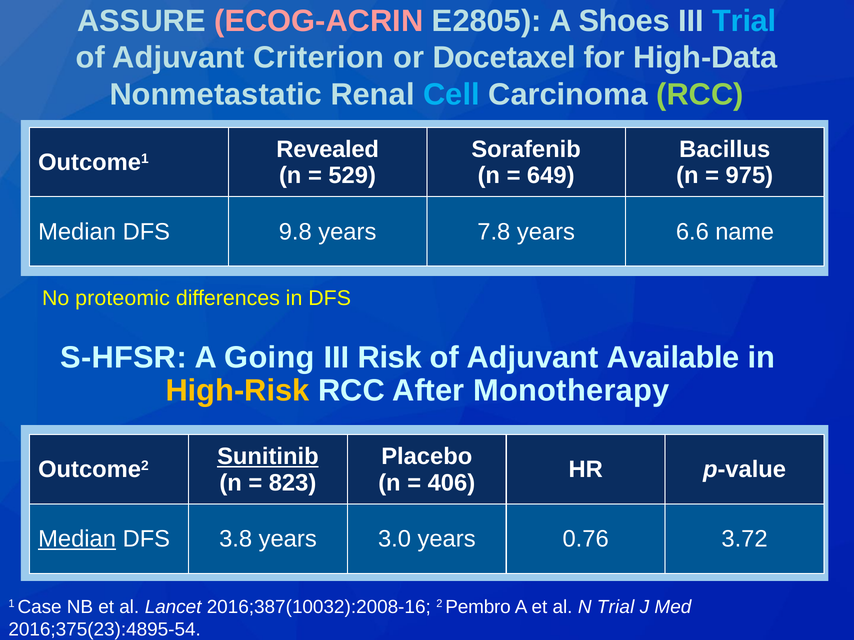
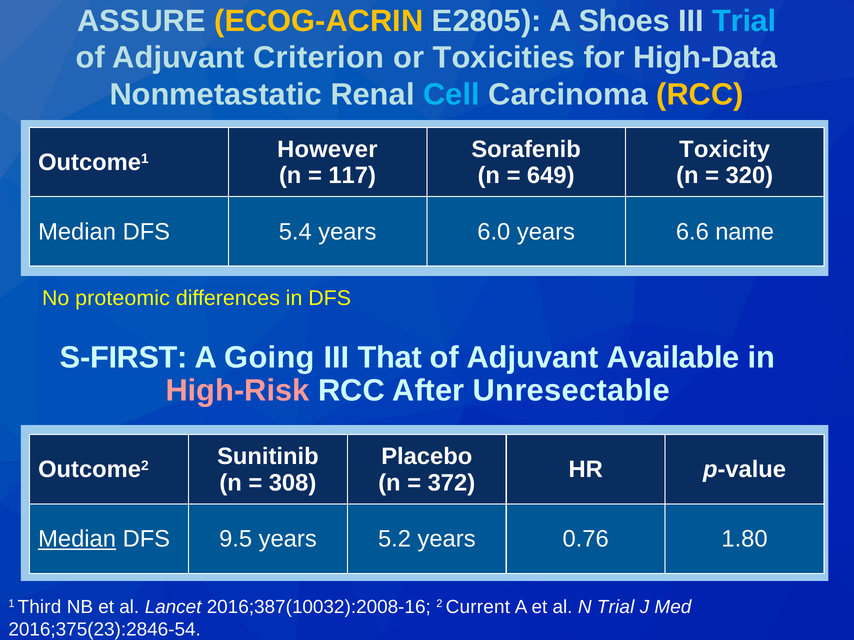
ECOG-ACRIN colour: pink -> yellow (319, 21)
Docetaxel: Docetaxel -> Toxicities (504, 58)
RCC colour: light green -> yellow (700, 95)
Revealed: Revealed -> However (327, 149)
Bacillus: Bacillus -> Toxicity (725, 149)
529: 529 -> 117 (352, 176)
975: 975 -> 320 (749, 176)
9.8: 9.8 -> 5.4 (295, 232)
7.8: 7.8 -> 6.0 (494, 232)
S-HFSR: S-HFSR -> S-FIRST (124, 358)
Risk: Risk -> That (390, 358)
High-Risk colour: yellow -> pink (238, 391)
Monotherapy: Monotherapy -> Unresectable (571, 391)
Sunitinib underline: present -> none (268, 457)
823: 823 -> 308 (293, 483)
406: 406 -> 372 (451, 483)
3.8: 3.8 -> 9.5 (236, 539)
3.0: 3.0 -> 5.2 (394, 539)
3.72: 3.72 -> 1.80 (745, 539)
Case: Case -> Third (39, 607)
Pembro: Pembro -> Current (478, 607)
2016;375(23):4895-54: 2016;375(23):4895-54 -> 2016;375(23):2846-54 (105, 630)
